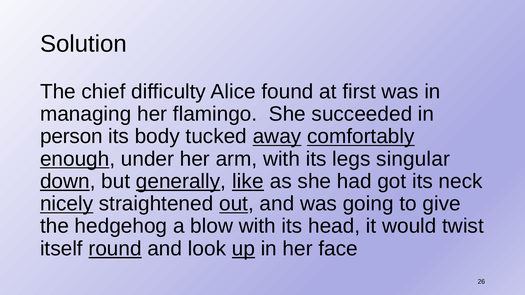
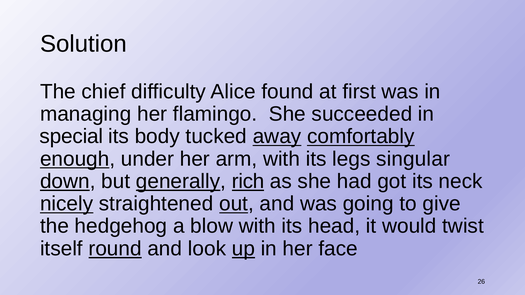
person: person -> special (71, 137)
like: like -> rich (248, 181)
